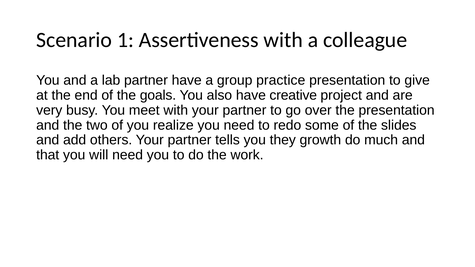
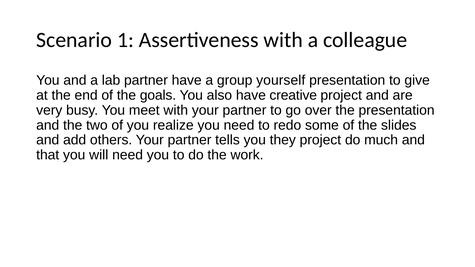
practice: practice -> yourself (281, 80)
they growth: growth -> project (320, 140)
